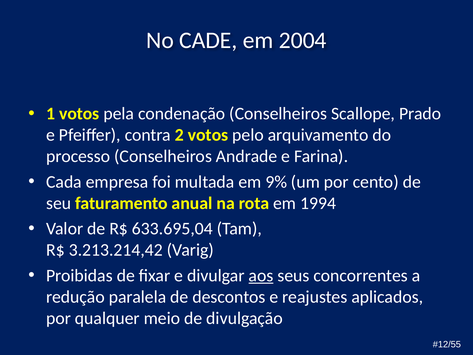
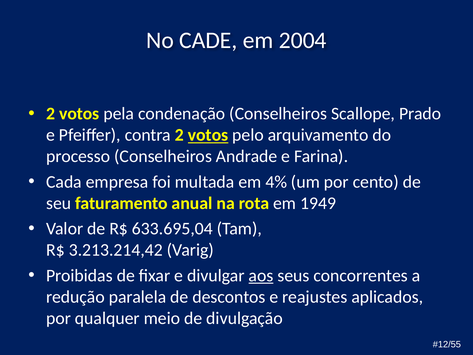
1: 1 -> 2 (51, 114)
votos underline: none -> present (208, 135)
9%: 9% -> 4% (276, 182)
1994: 1994 -> 1949 (318, 203)
